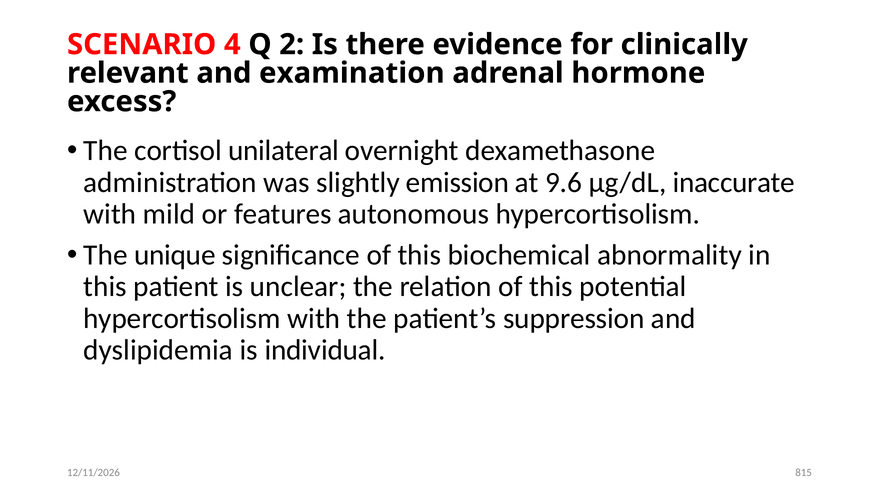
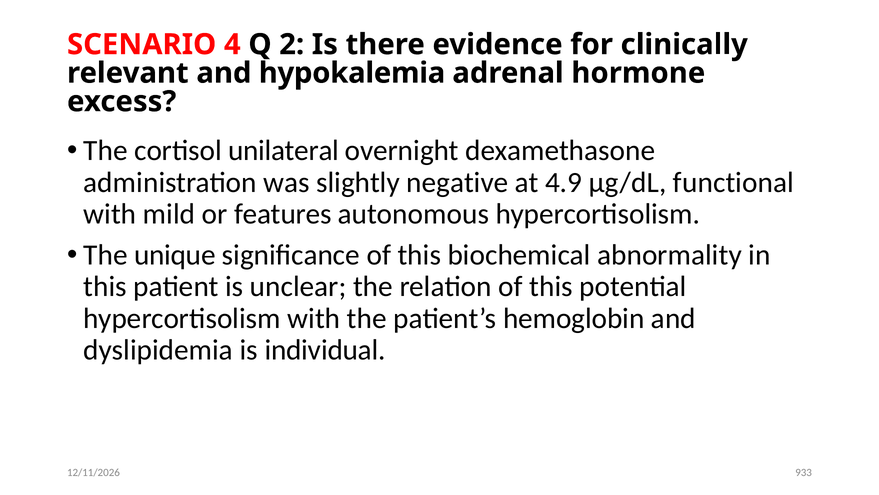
examination: examination -> hypokalemia (352, 73)
emission: emission -> negative (457, 182)
9.6: 9.6 -> 4.9 (564, 182)
inaccurate: inaccurate -> functional (734, 182)
suppression: suppression -> hemoglobin (574, 318)
815: 815 -> 933 (804, 472)
